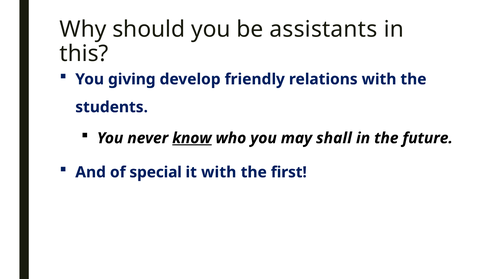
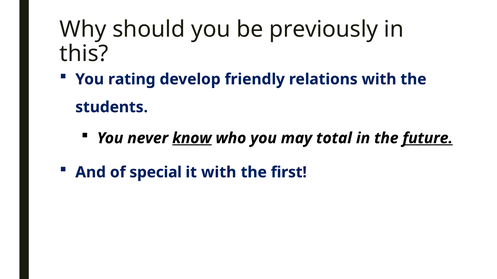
assistants: assistants -> previously (324, 29)
giving: giving -> rating (132, 79)
shall: shall -> total (334, 138)
future underline: none -> present (428, 138)
